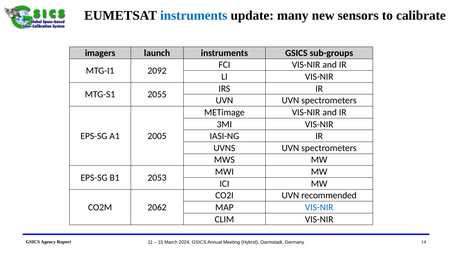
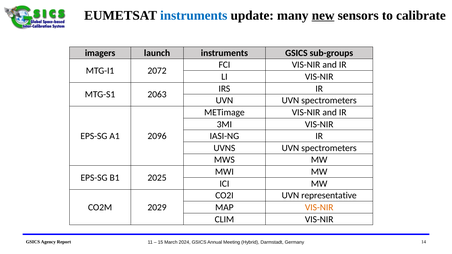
new underline: none -> present (323, 15)
2092: 2092 -> 2072 (157, 71)
2055: 2055 -> 2063 (157, 95)
2005: 2005 -> 2096 (157, 136)
2053: 2053 -> 2025 (157, 178)
recommended: recommended -> representative (329, 196)
2062: 2062 -> 2029 (157, 208)
VIS-NIR colour: blue -> orange (319, 208)
